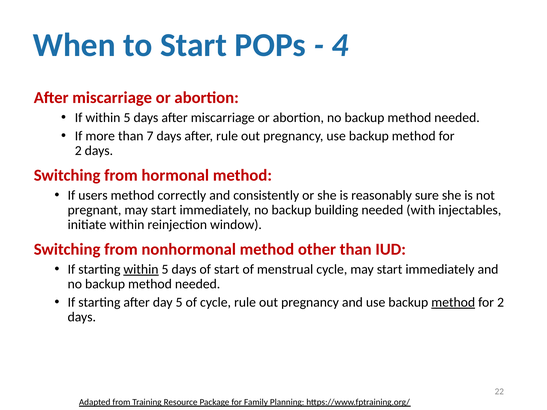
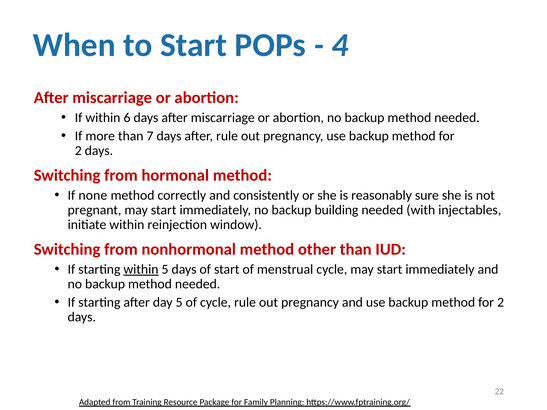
If within 5: 5 -> 6 (127, 118)
users: users -> none (93, 195)
method underline: present -> none (453, 302)
